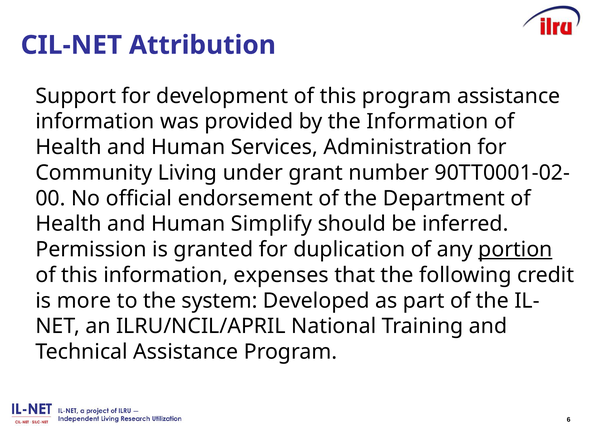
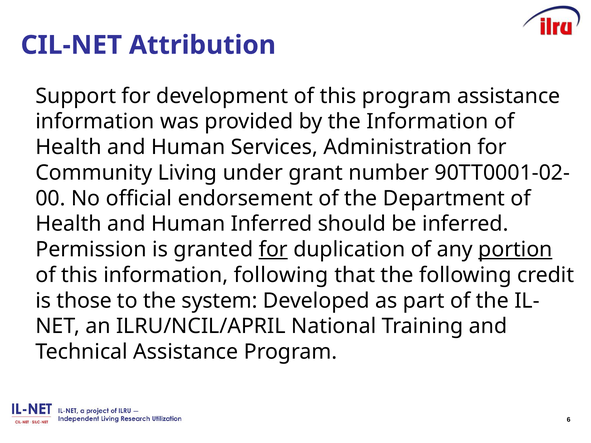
Human Simplify: Simplify -> Inferred (272, 224)
for underline: none -> present (273, 250)
information expenses: expenses -> following (281, 275)
more: more -> those (84, 301)
